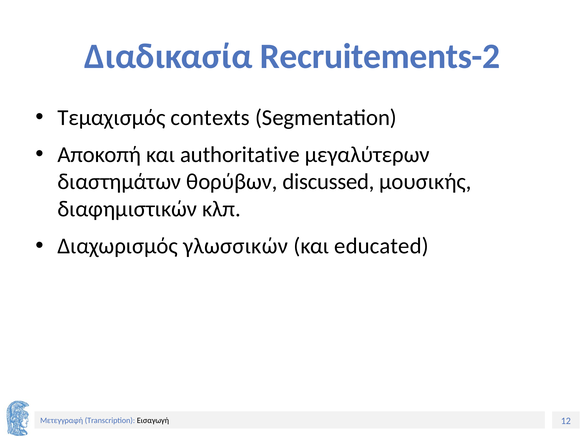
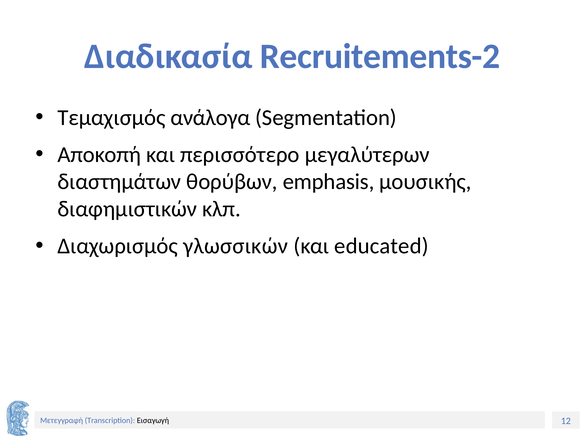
contexts: contexts -> ανάλογα (210, 118)
authoritative: authoritative -> περισσότερο (240, 155)
discussed: discussed -> emphasis (329, 182)
